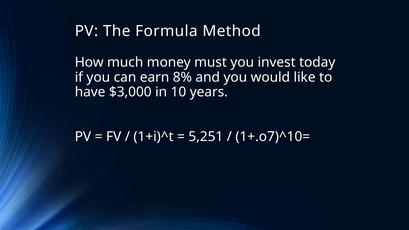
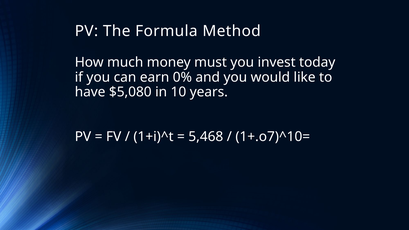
8%: 8% -> 0% (182, 77)
$3,000: $3,000 -> $5,080 (130, 92)
5,251: 5,251 -> 5,468 (206, 137)
